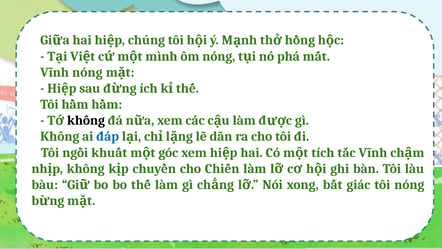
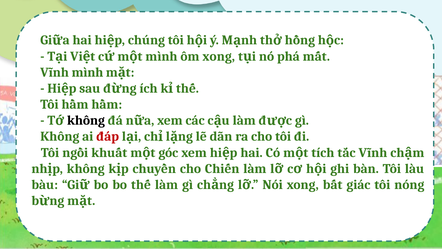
ôm nóng: nóng -> xong (219, 56)
Vĩnh nóng: nóng -> mình (87, 72)
đáp colour: blue -> red (108, 136)
